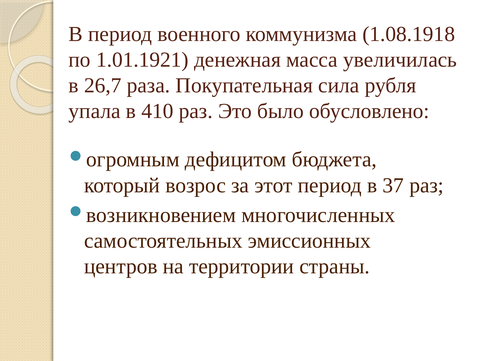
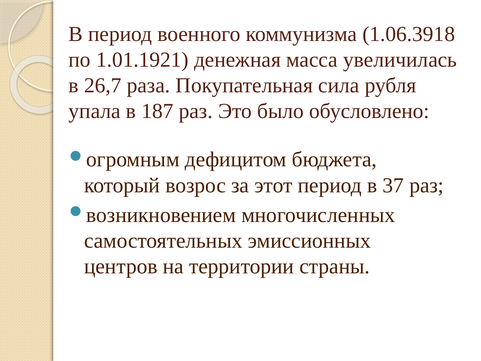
1.08.1918: 1.08.1918 -> 1.06.3918 (409, 34)
410: 410 -> 187 (157, 111)
